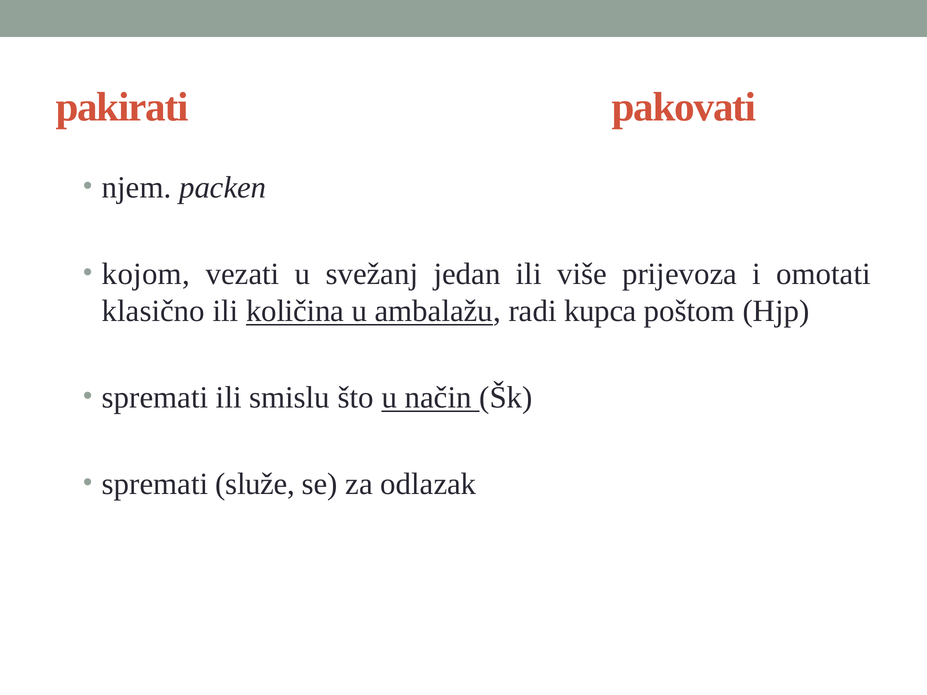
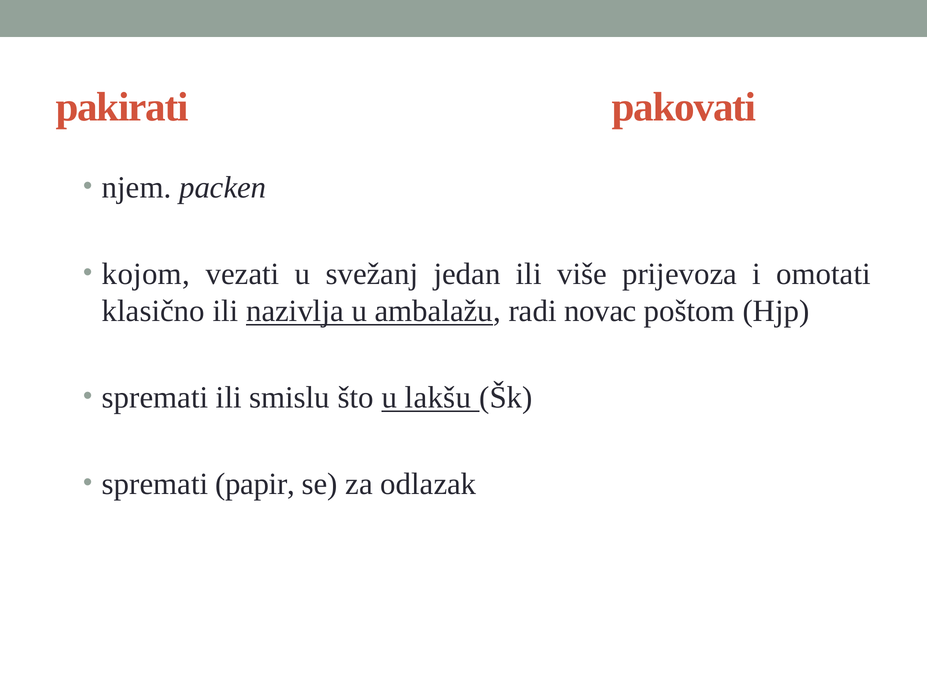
količina: količina -> nazivlja (295, 311)
kupca: kupca -> novac (600, 311)
način: način -> lakšu (438, 398)
služe: služe -> papir (255, 484)
